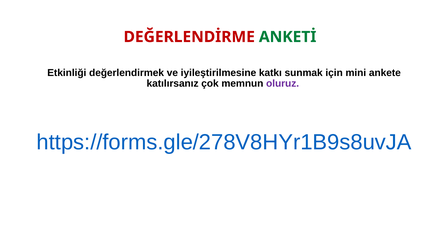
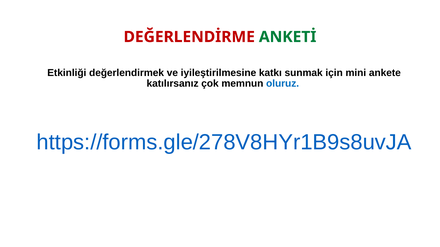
oluruz colour: purple -> blue (283, 84)
